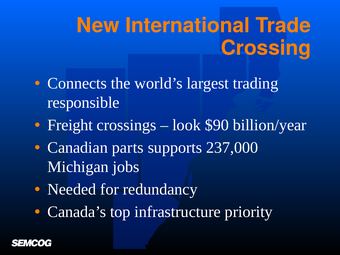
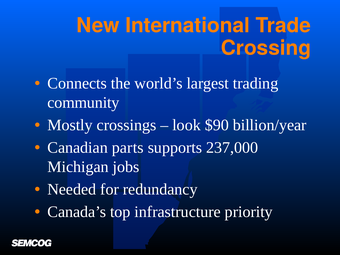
responsible: responsible -> community (83, 103)
Freight: Freight -> Mostly (70, 125)
